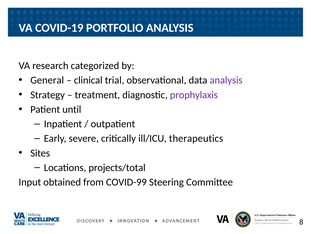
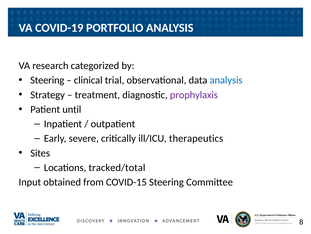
General: General -> Steering (47, 80)
analysis colour: purple -> blue (226, 80)
projects/total: projects/total -> tracked/total (117, 167)
COVID-99: COVID-99 -> COVID-15 (126, 182)
